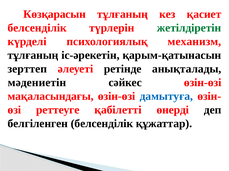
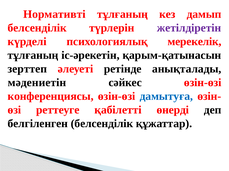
Көзқарасын: Көзқарасын -> Нормативті (54, 14)
қасиет: қасиет -> дамып (204, 14)
жетілдіретін colour: green -> purple (189, 28)
механизм: механизм -> мерекелік (195, 42)
мақаласындағы: мақаласындағы -> конференциясы (51, 97)
